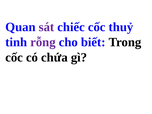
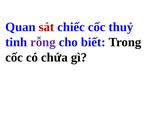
sát colour: purple -> red (46, 27)
